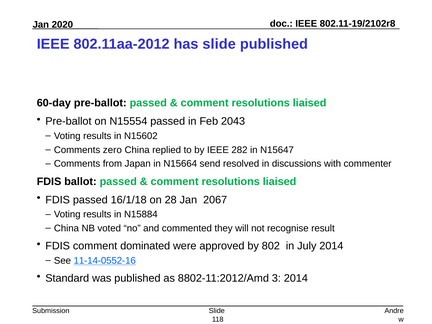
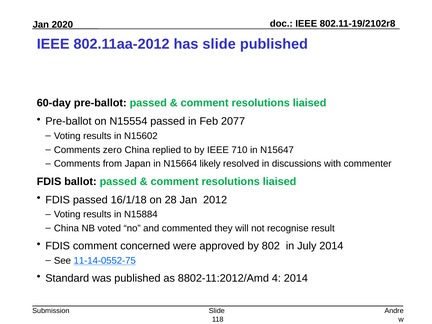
2043: 2043 -> 2077 (233, 121)
282: 282 -> 710 (239, 150)
send: send -> likely (210, 164)
2067: 2067 -> 2012 (215, 200)
dominated: dominated -> concerned (145, 246)
11-14-0552-16: 11-14-0552-16 -> 11-14-0552-75 (105, 261)
3: 3 -> 4 (276, 278)
